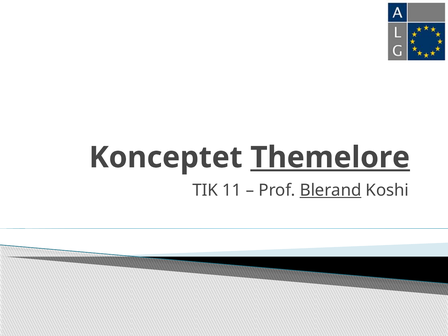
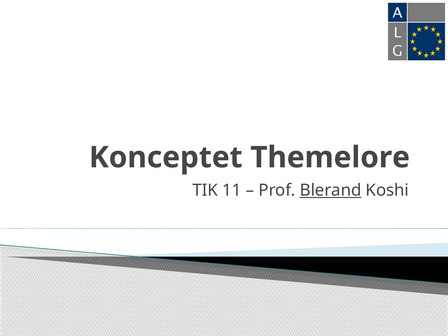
Themelore underline: present -> none (330, 157)
